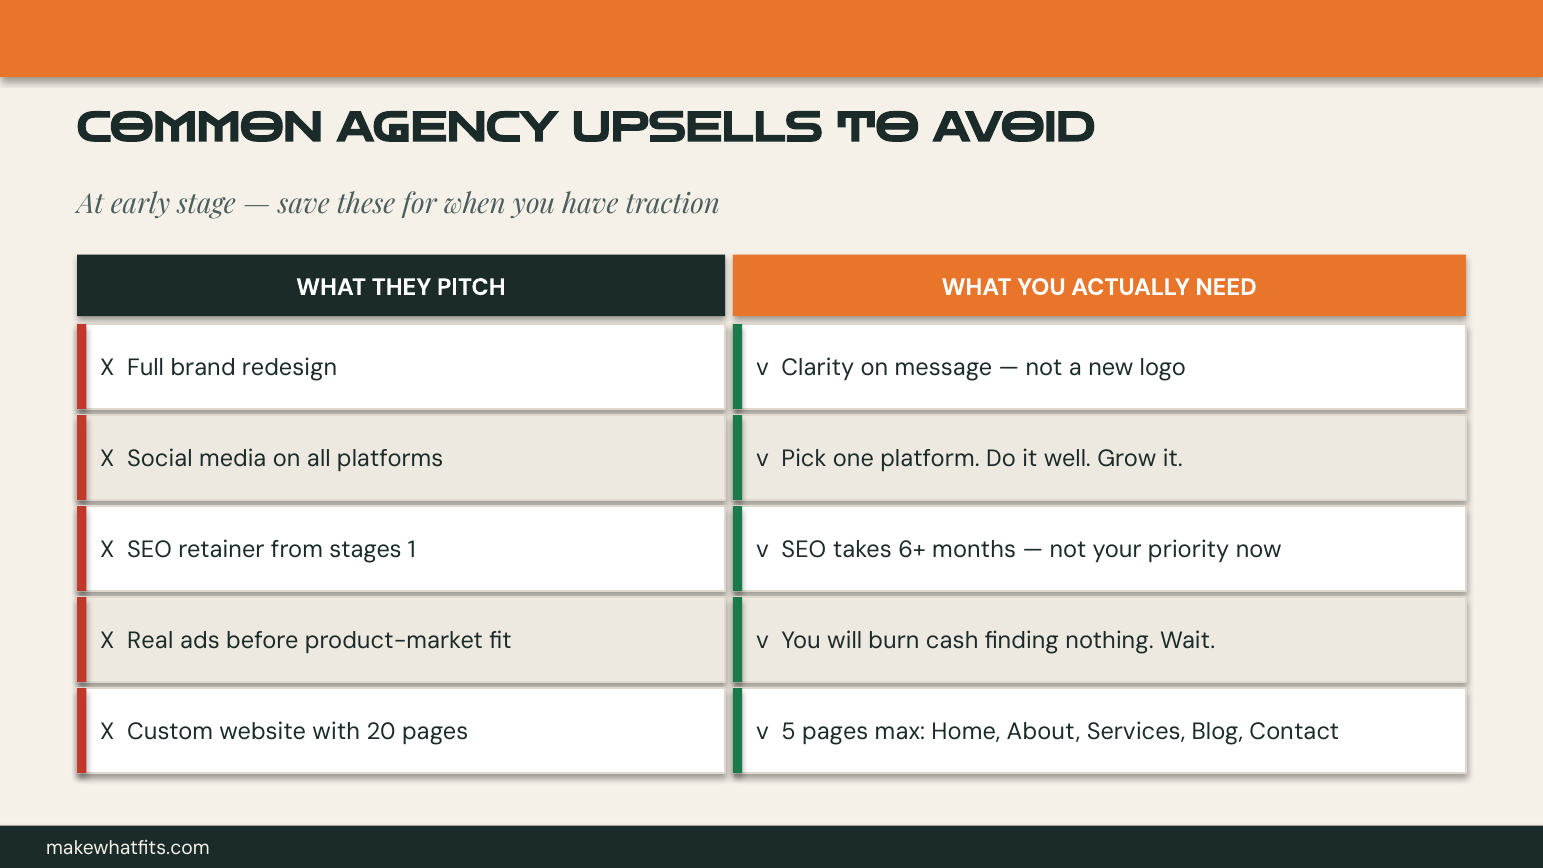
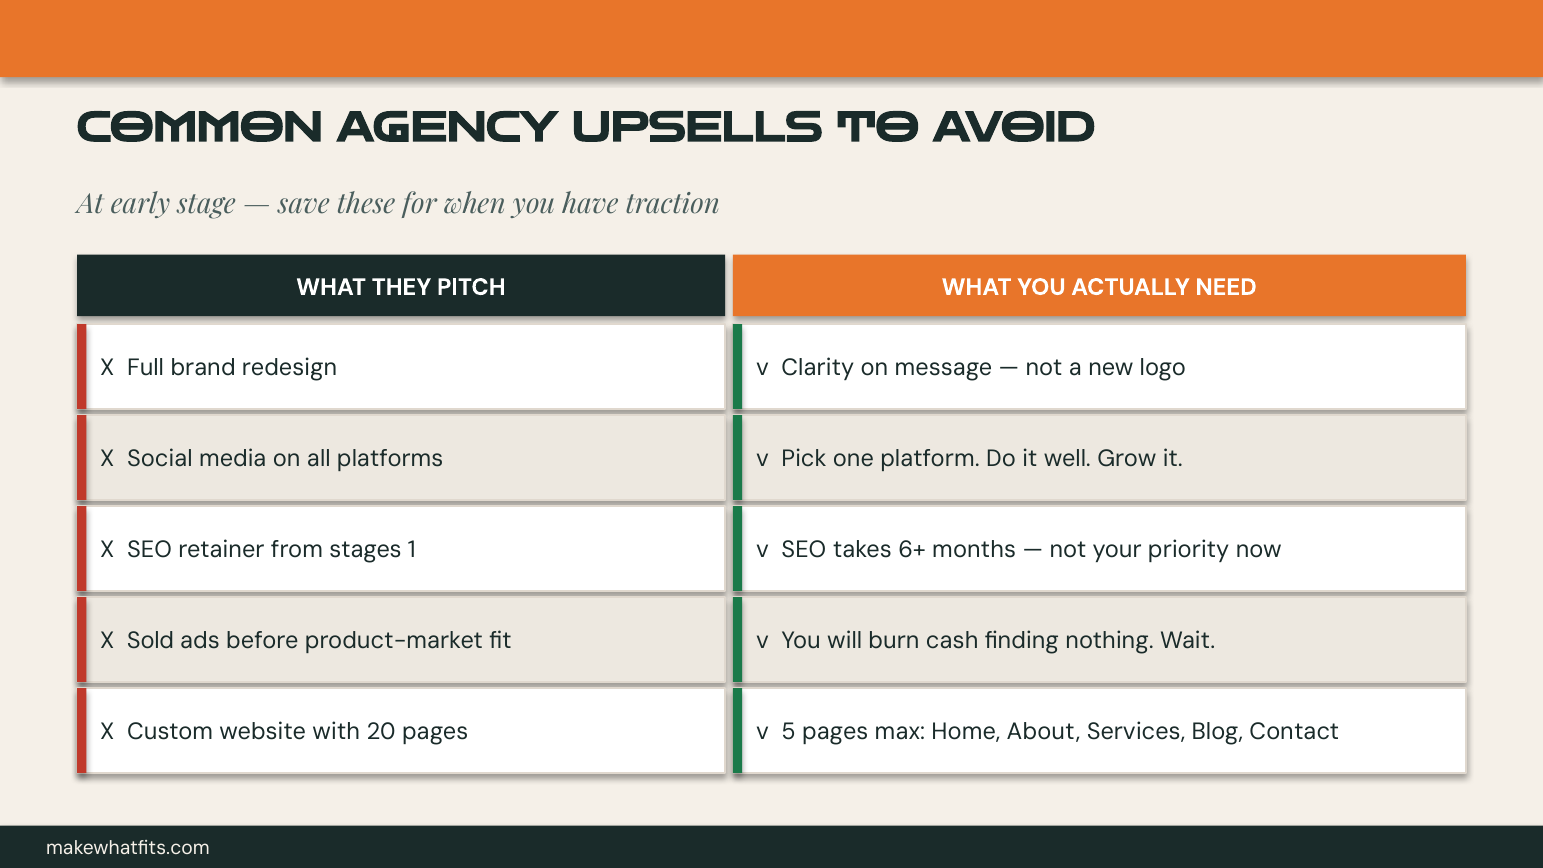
Real: Real -> Sold (151, 641)
